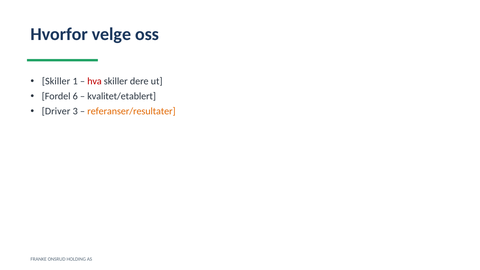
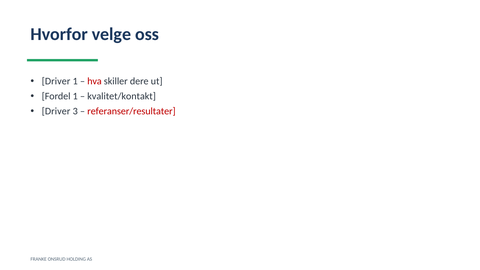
Skiller: Skiller -> Driver (56, 81)
Fordel 6: 6 -> 1 (75, 96)
kvalitet/etablert: kvalitet/etablert -> kvalitet/kontakt (122, 96)
referanser/resultater colour: orange -> red (131, 111)
